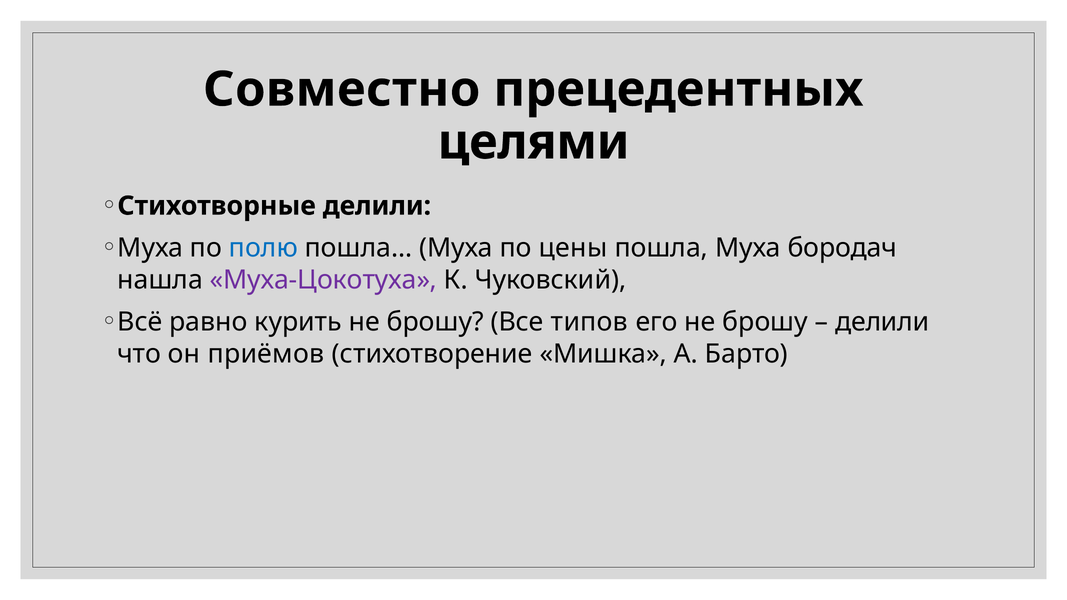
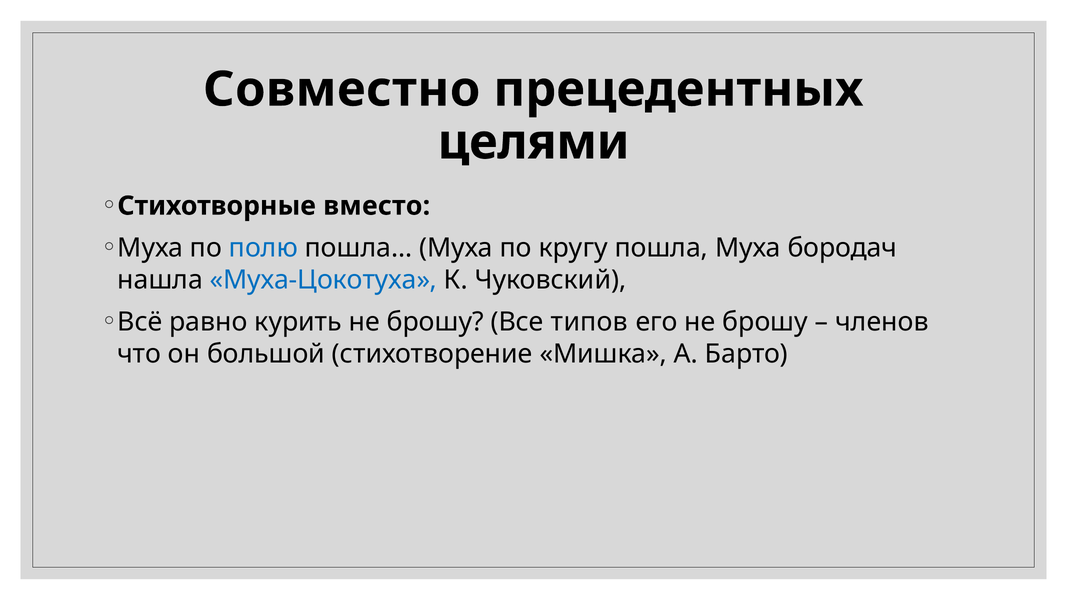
Стихотворные делили: делили -> вместо (377, 206)
цены: цены -> кругу (573, 248)
Муха-Цокотуха colour: purple -> blue (323, 280)
делили: делили -> членов (882, 322)
приёмов: приёмов -> большой (266, 354)
